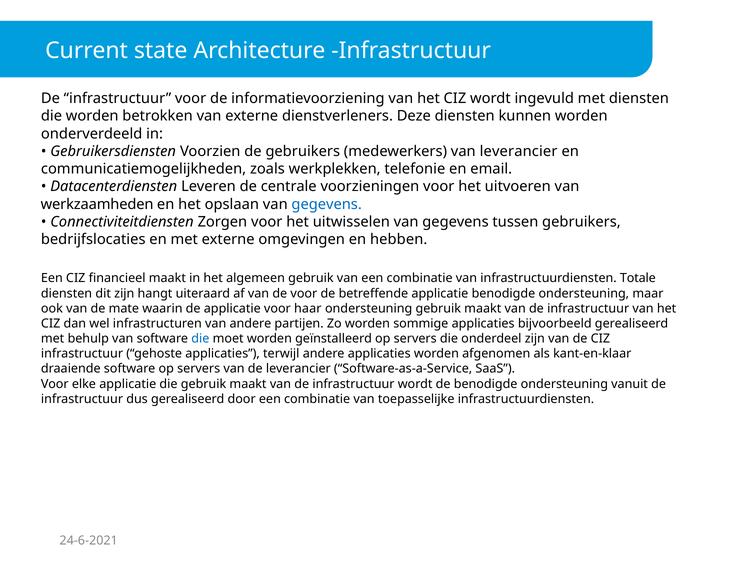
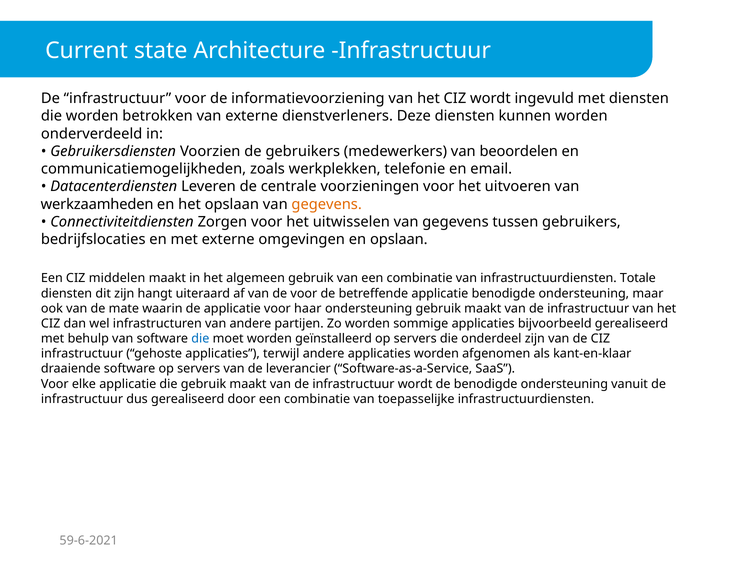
van leverancier: leverancier -> beoordelen (519, 151)
gegevens colour: blue -> orange (327, 204)
en hebben: hebben -> opslaan (399, 240)
financieel: financieel -> middelen (117, 278)
24-6-2021: 24-6-2021 -> 59-6-2021 (89, 541)
